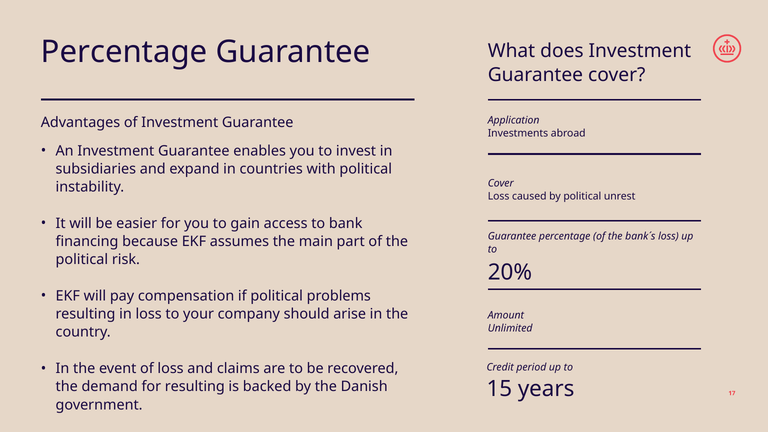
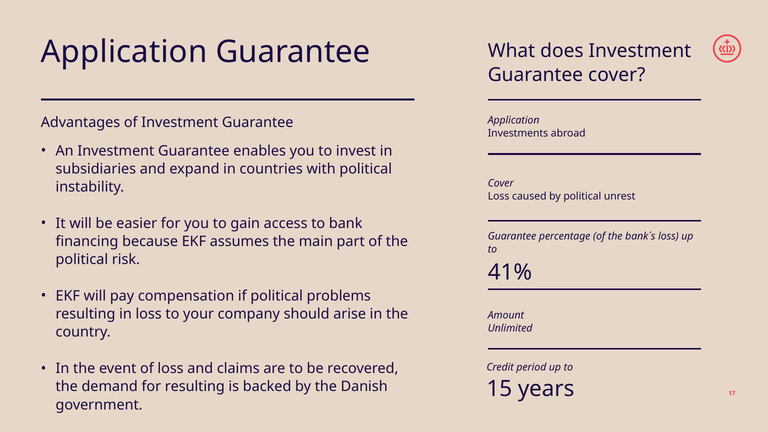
Percentage: Percentage -> Application (124, 52)
20%: 20% -> 41% (510, 272)
